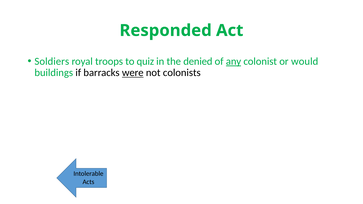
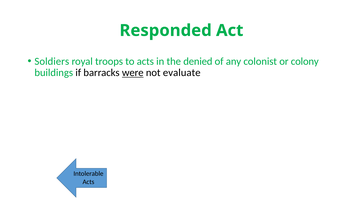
to quiz: quiz -> acts (145, 61)
any underline: present -> none (234, 61)
would: would -> colony (305, 61)
colonists: colonists -> evaluate (182, 73)
